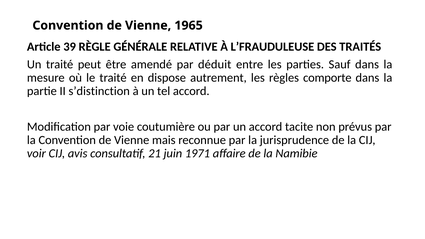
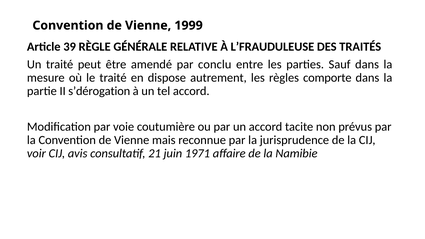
1965: 1965 -> 1999 (189, 25)
déduit: déduit -> conclu (215, 64)
s’distinction: s’distinction -> s’dérogation (99, 91)
